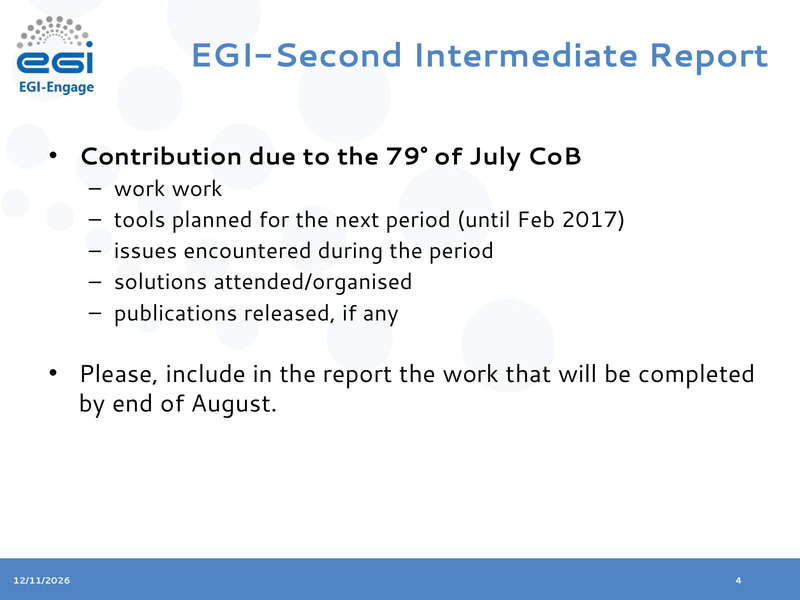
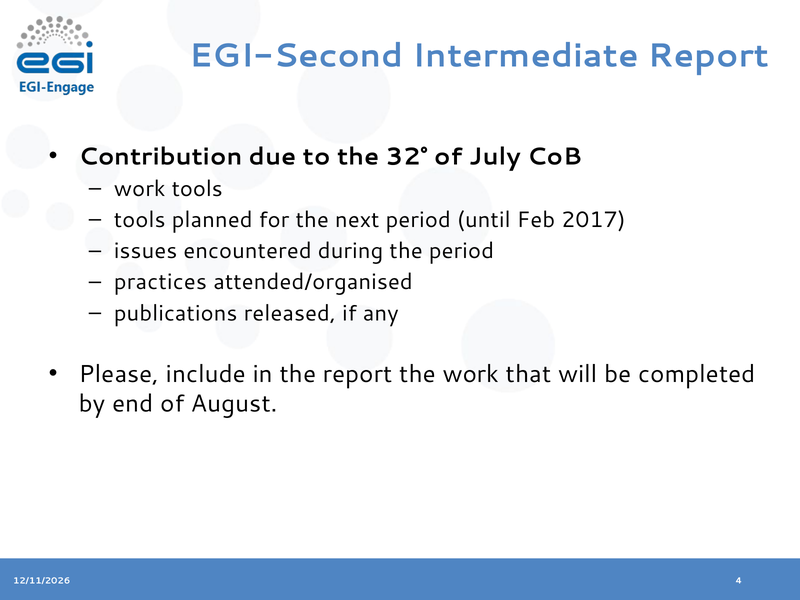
79°: 79° -> 32° (407, 156)
work work: work -> tools (197, 189)
solutions: solutions -> practices (160, 282)
